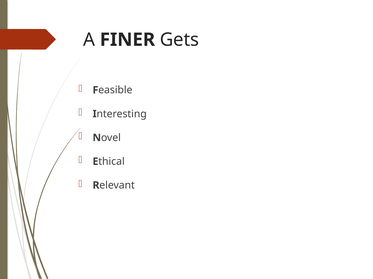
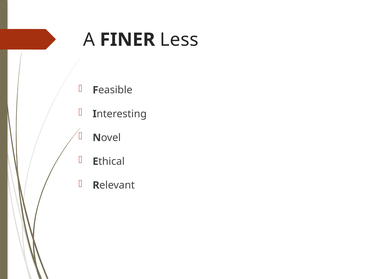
Gets: Gets -> Less (179, 40)
